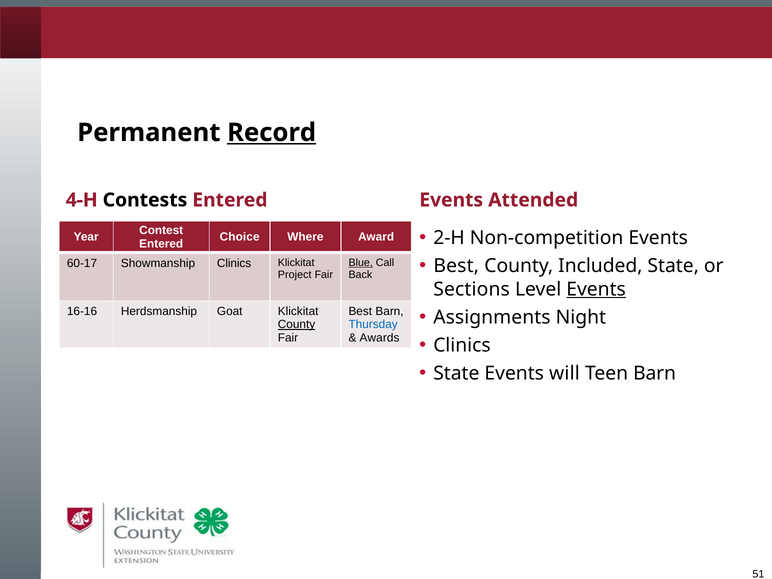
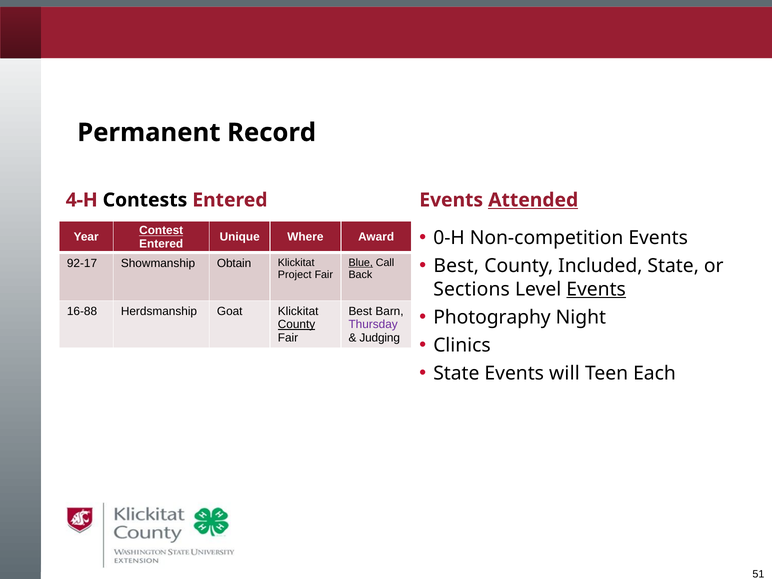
Record underline: present -> none (272, 133)
Attended underline: none -> present (533, 200)
Contest underline: none -> present (161, 231)
2-H: 2-H -> 0-H (449, 238)
Choice: Choice -> Unique (240, 237)
60-17: 60-17 -> 92-17 (82, 263)
Showmanship Clinics: Clinics -> Obtain (234, 263)
16-16: 16-16 -> 16-88 (82, 311)
Assignments: Assignments -> Photography (492, 317)
Thursday colour: blue -> purple (373, 325)
Awards: Awards -> Judging (380, 338)
Teen Barn: Barn -> Each (654, 373)
